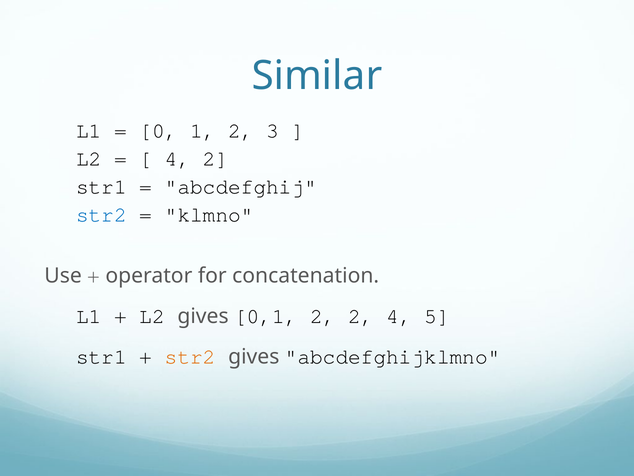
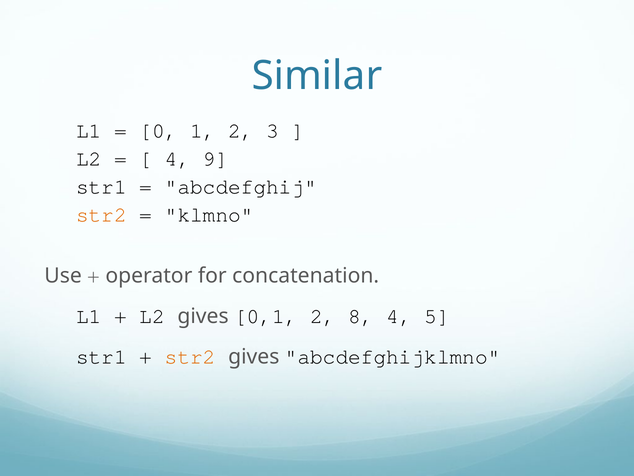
4 2: 2 -> 9 (216, 159)
str2 colour: blue -> orange (101, 214)
2 2: 2 -> 8 (361, 316)
